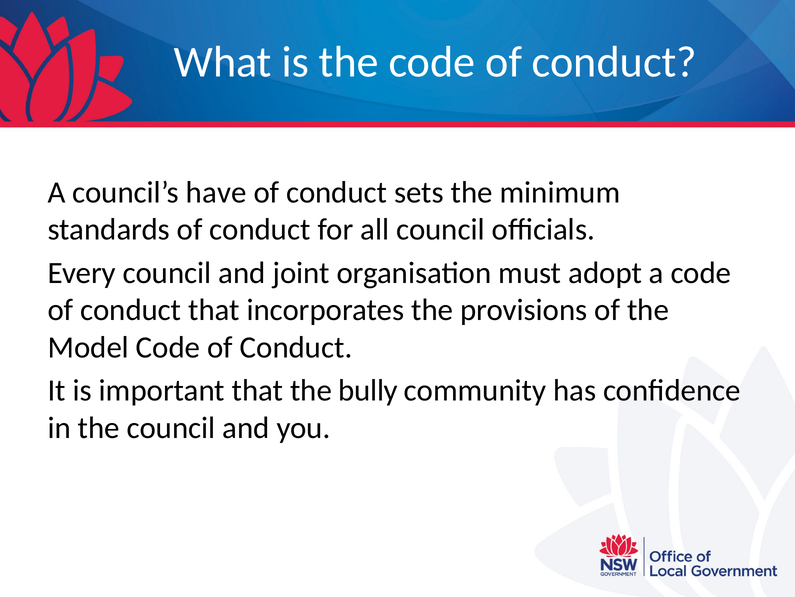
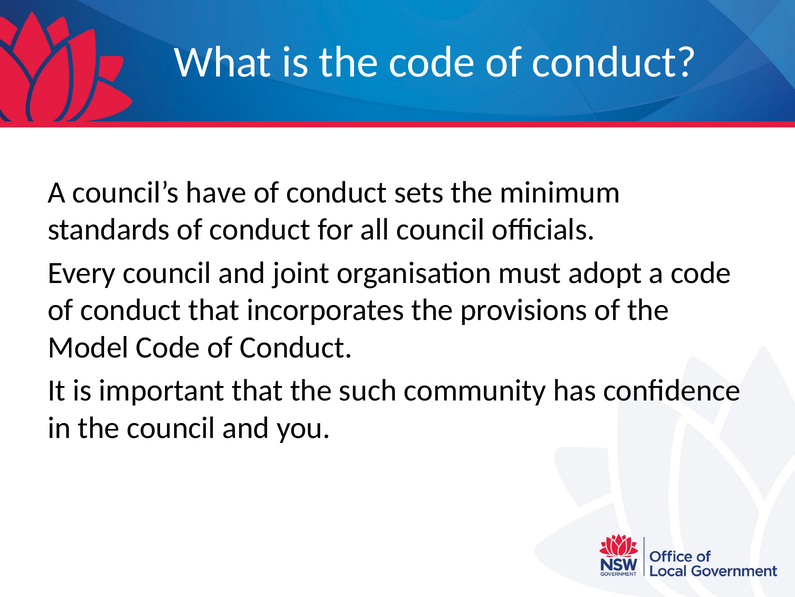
bully: bully -> such (368, 390)
